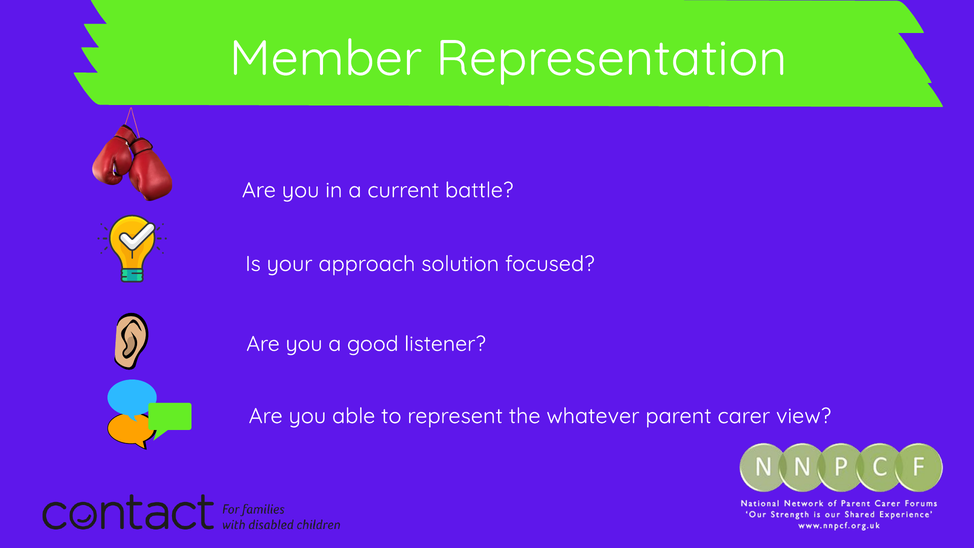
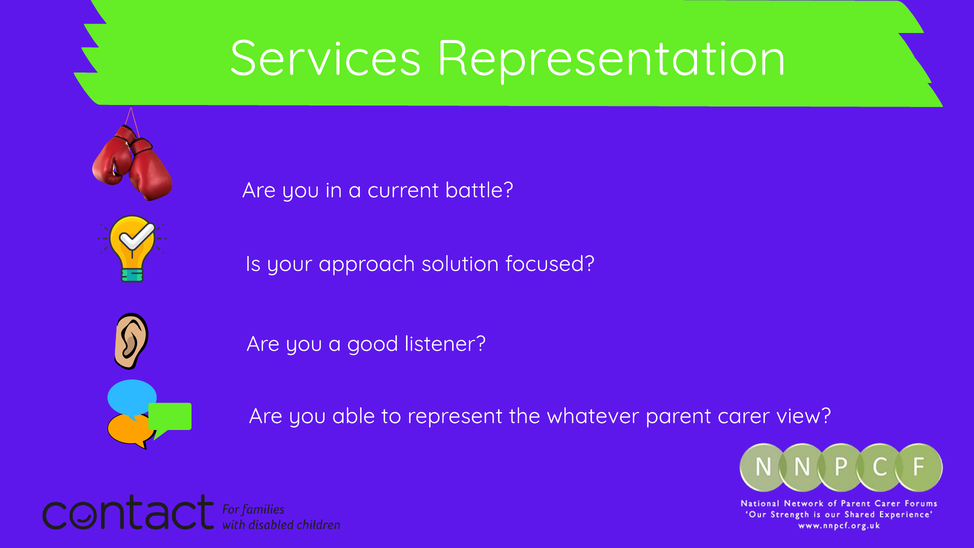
Member: Member -> Services (326, 59)
